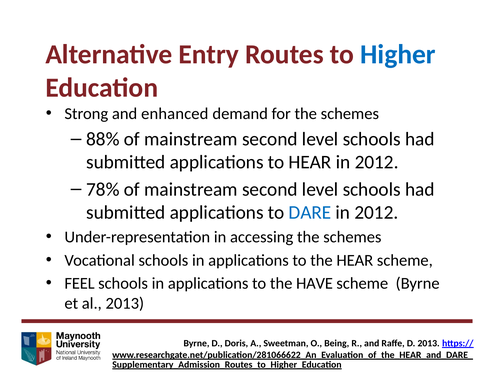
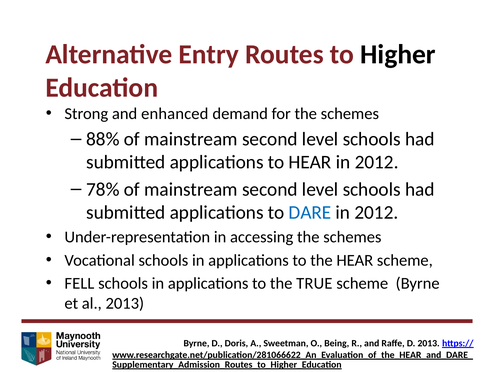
Higher colour: blue -> black (398, 55)
FEEL: FEEL -> FELL (79, 283)
HAVE: HAVE -> TRUE (314, 283)
